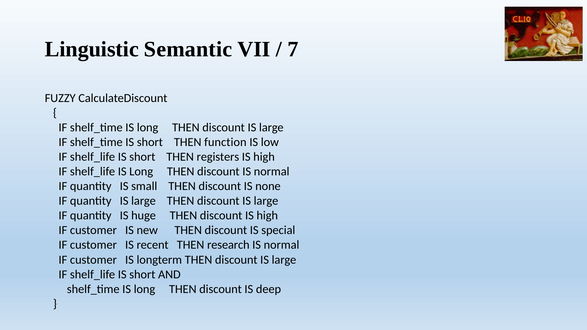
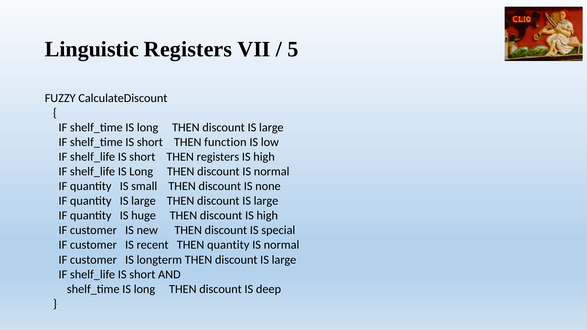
Linguistic Semantic: Semantic -> Registers (188, 49)
7: 7 -> 5 (293, 49)
THEN research: research -> quantity (228, 245)
